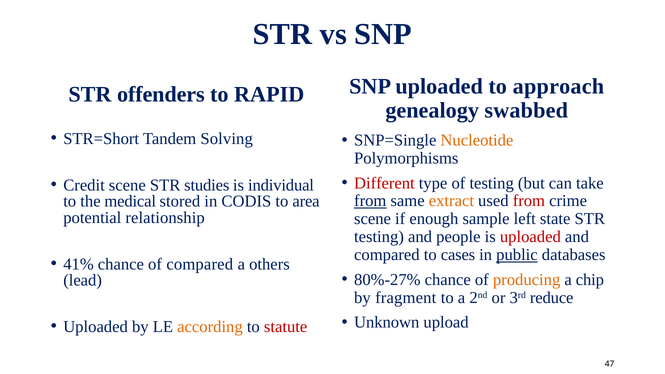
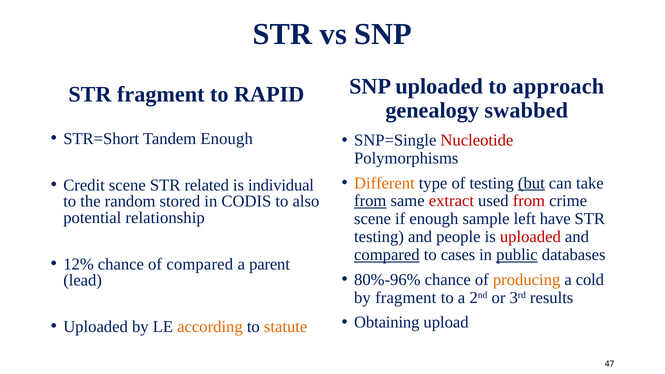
STR offenders: offenders -> fragment (161, 95)
Tandem Solving: Solving -> Enough (227, 139)
Nucleotide colour: orange -> red (477, 140)
Different colour: red -> orange (384, 183)
but underline: none -> present (531, 183)
studies: studies -> related (207, 185)
extract colour: orange -> red (451, 201)
medical: medical -> random (130, 201)
area: area -> also (306, 201)
state: state -> have (555, 219)
compared underline: none -> present (387, 255)
41%: 41% -> 12% (79, 264)
others: others -> parent (270, 264)
80%-27%: 80%-27% -> 80%-96% (387, 280)
chip: chip -> cold (590, 280)
reduce: reduce -> results (552, 298)
Unknown: Unknown -> Obtaining (387, 323)
statute colour: red -> orange (286, 327)
